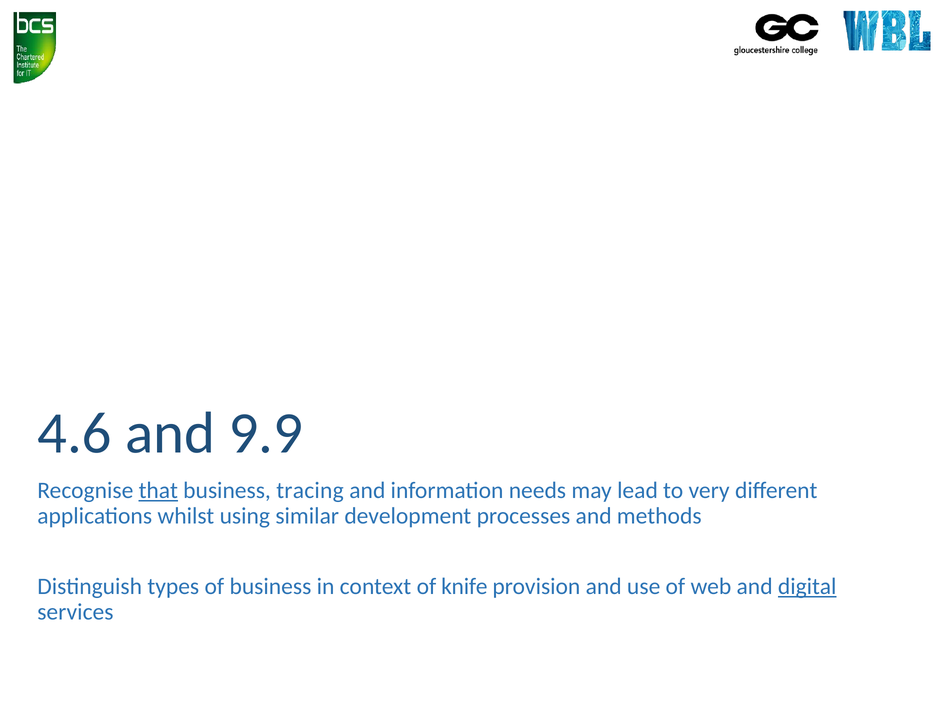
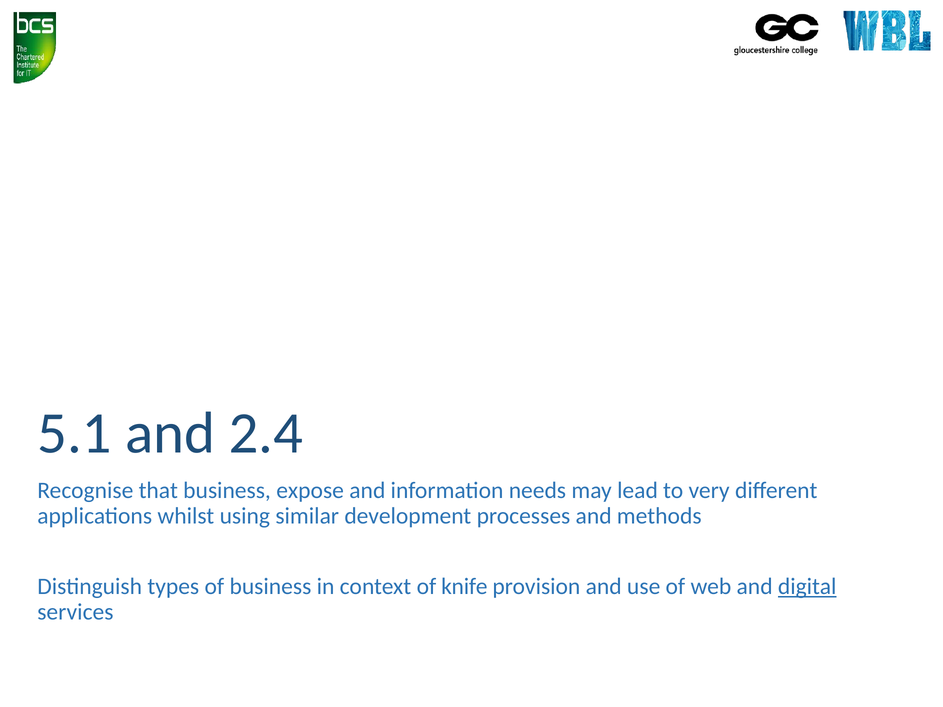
4.6: 4.6 -> 5.1 (75, 434)
9.9: 9.9 -> 2.4 (266, 434)
that underline: present -> none (158, 491)
tracing: tracing -> expose (310, 491)
